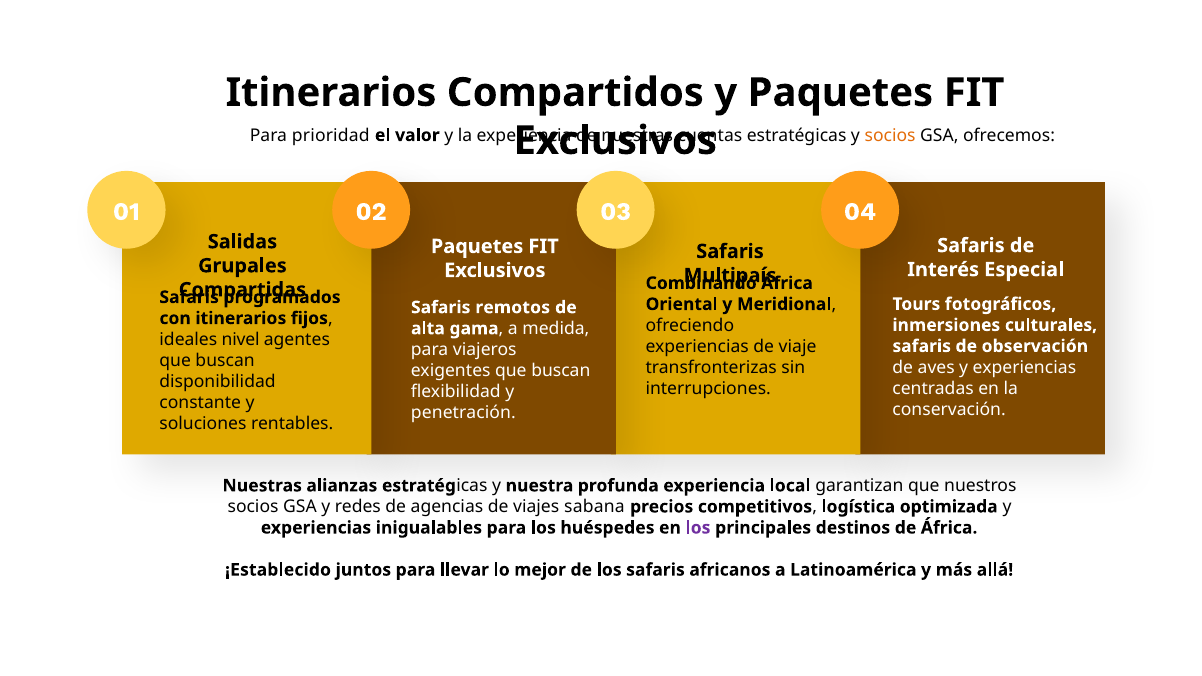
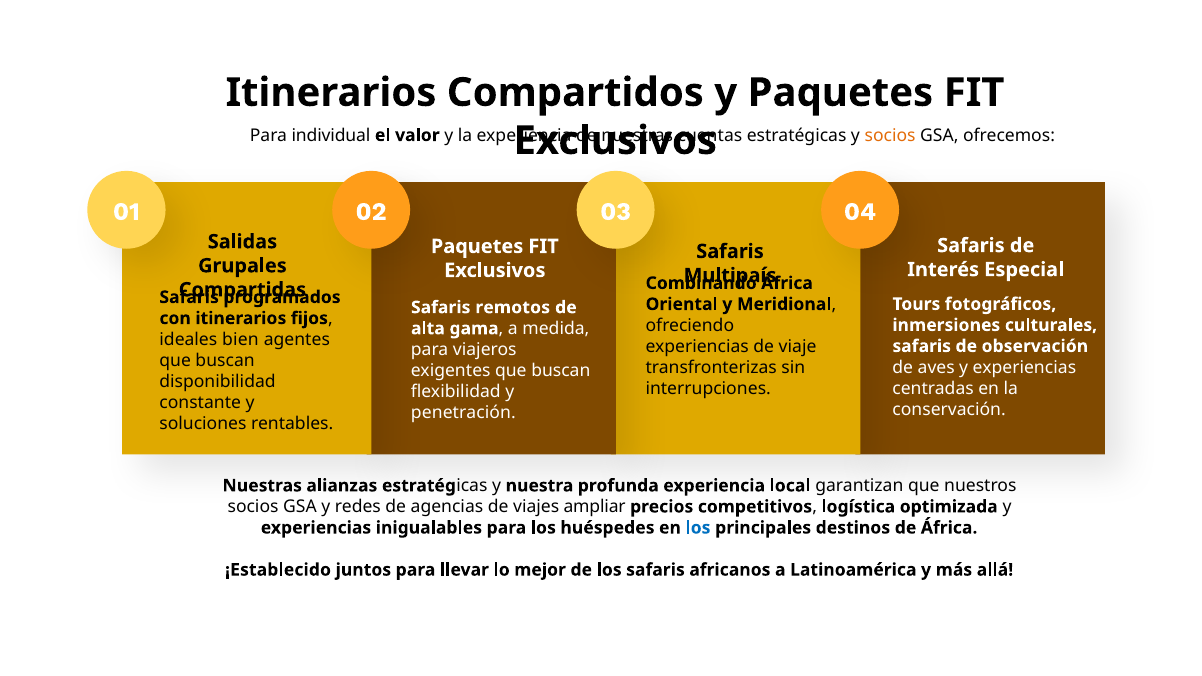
prioridad: prioridad -> individual (331, 135)
nivel: nivel -> bien (240, 339)
sabana: sabana -> ampliar (595, 507)
los colour: purple -> blue (698, 528)
